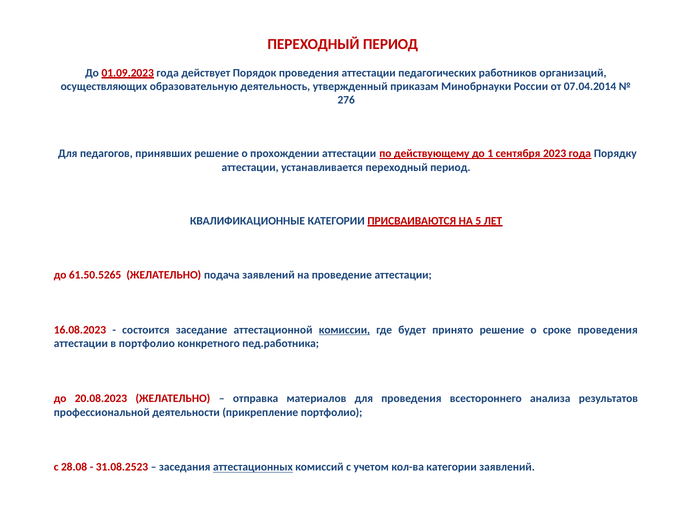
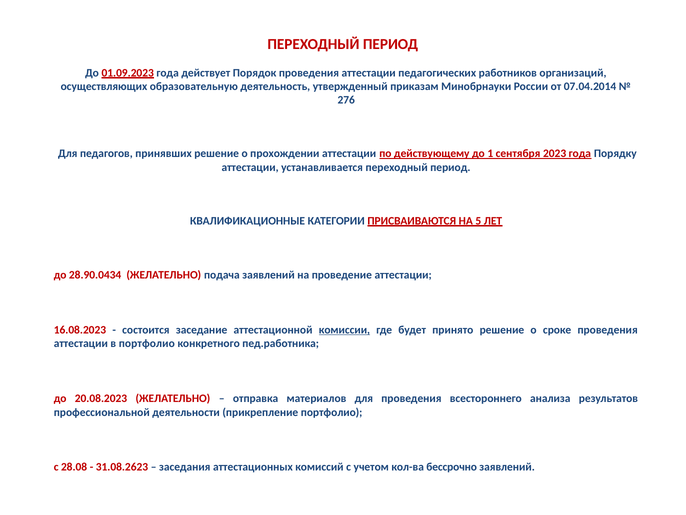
61.50.5265: 61.50.5265 -> 28.90.0434 (95, 275)
31.08.2523: 31.08.2523 -> 31.08.2623 (122, 467)
аттестационных underline: present -> none (253, 467)
кол-ва категории: категории -> бессрочно (452, 467)
